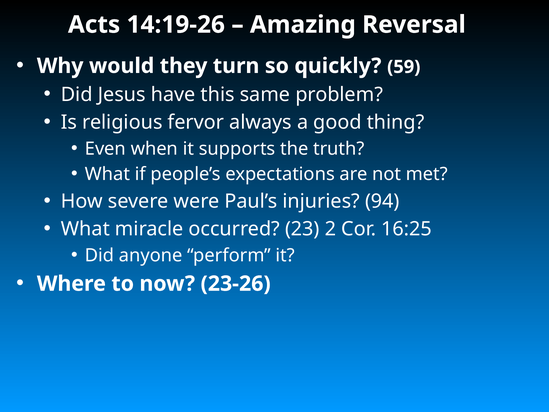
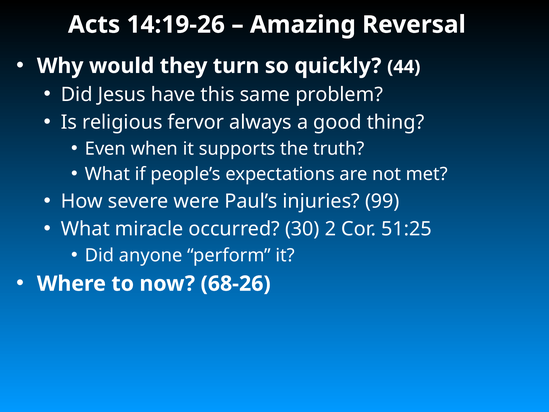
59: 59 -> 44 (404, 67)
94: 94 -> 99 (382, 201)
23: 23 -> 30 (302, 229)
16:25: 16:25 -> 51:25 (407, 229)
23-26: 23-26 -> 68-26 (236, 284)
